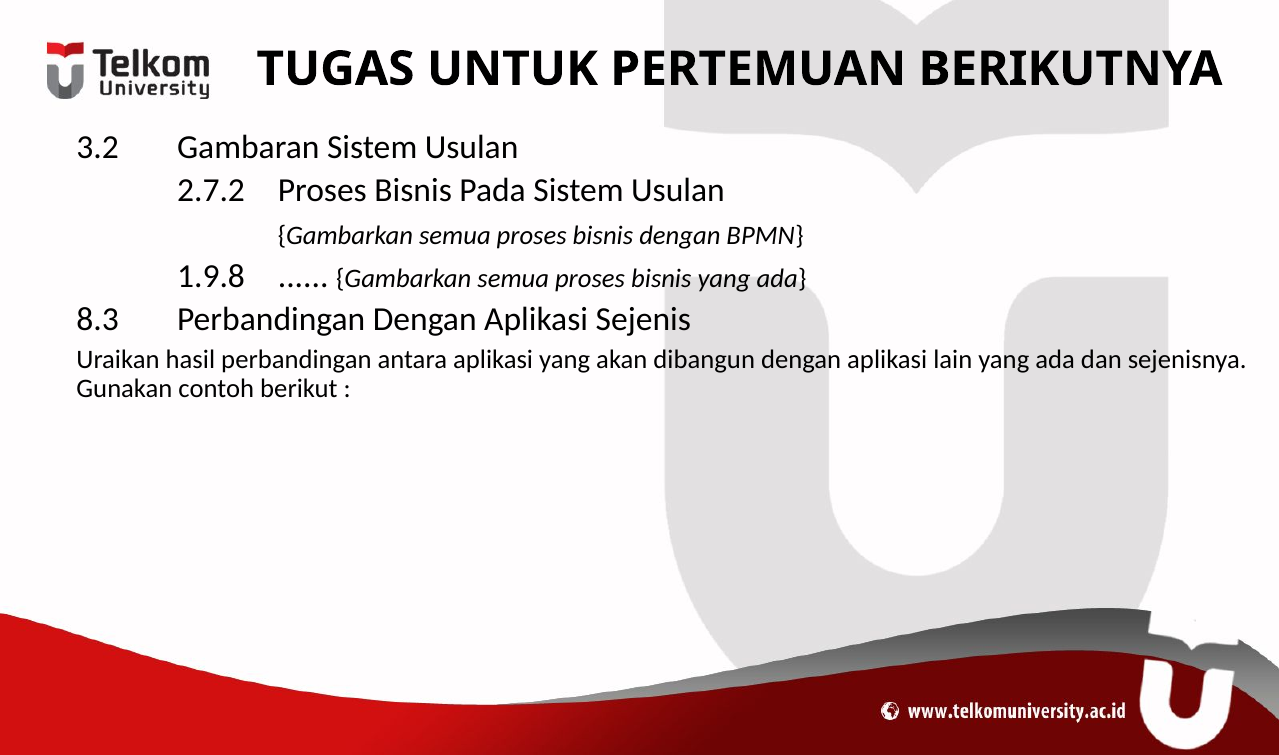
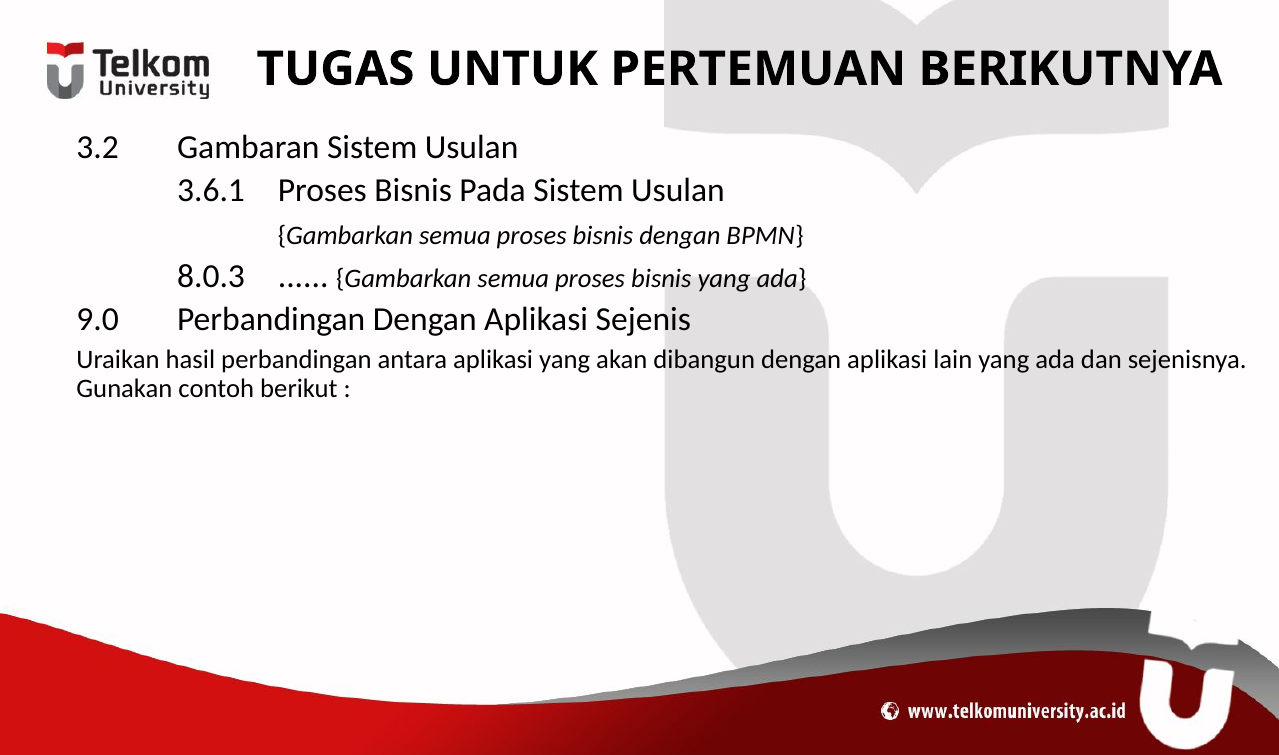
2.7.2: 2.7.2 -> 3.6.1 (211, 190)
1.9.8: 1.9.8 -> 8.0.3 (211, 277)
8.3: 8.3 -> 9.0 (98, 320)
